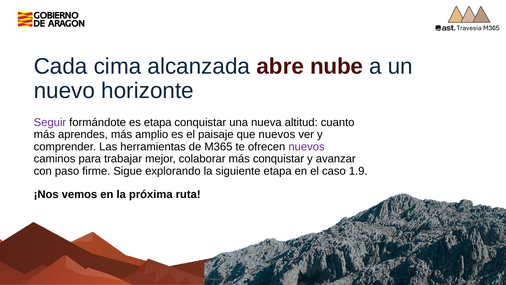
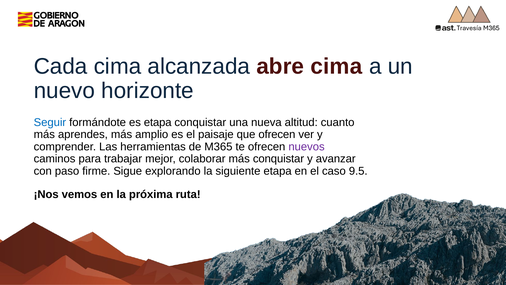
abre nube: nube -> cima (336, 66)
Seguir colour: purple -> blue (50, 122)
que nuevos: nuevos -> ofrecen (277, 134)
1.9: 1.9 -> 9.5 (358, 171)
